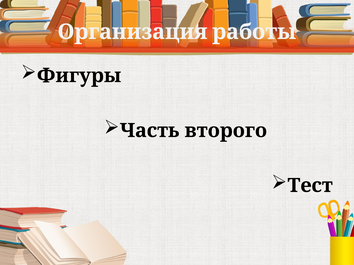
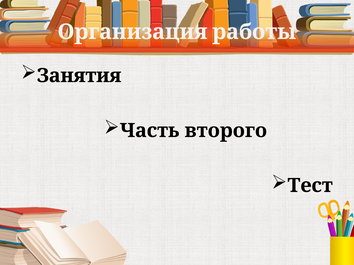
Фигуры: Фигуры -> Занятия (79, 76)
